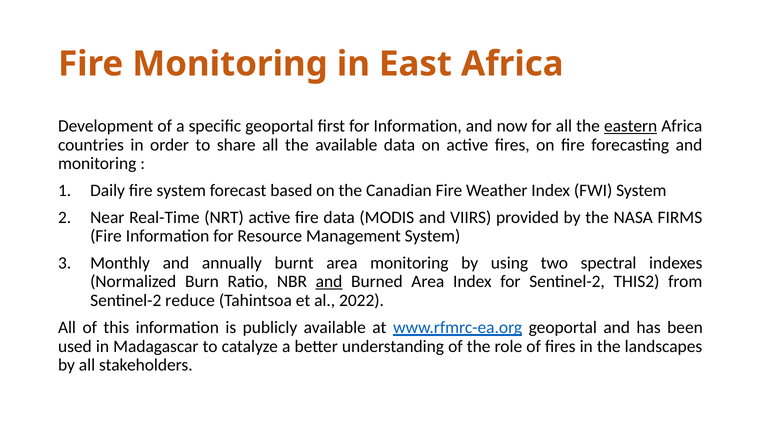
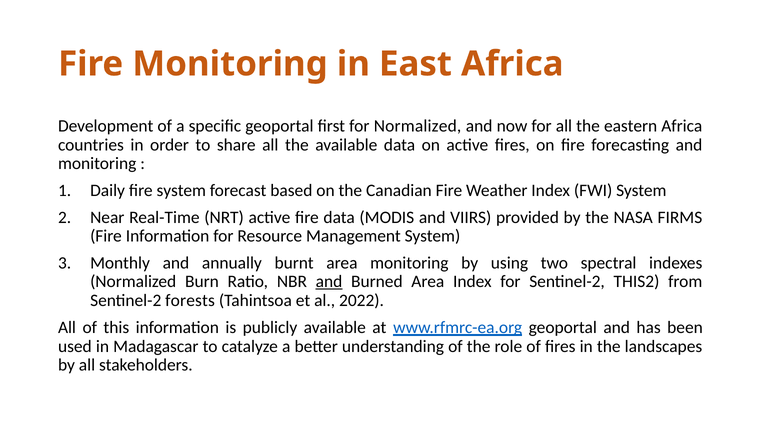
for Information: Information -> Normalized (418, 126)
eastern underline: present -> none (631, 126)
reduce: reduce -> forests (190, 301)
